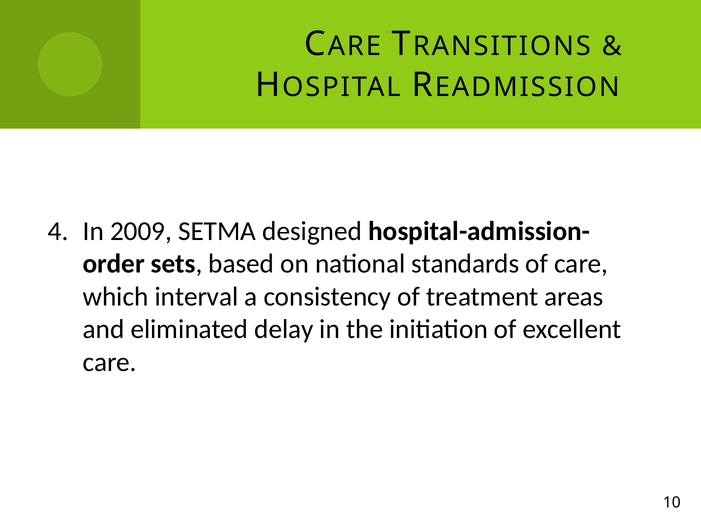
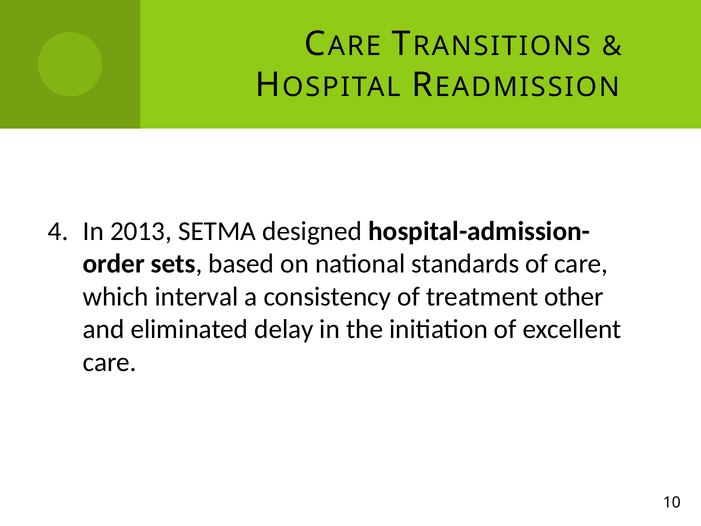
2009: 2009 -> 2013 (141, 231)
areas: areas -> other (574, 297)
